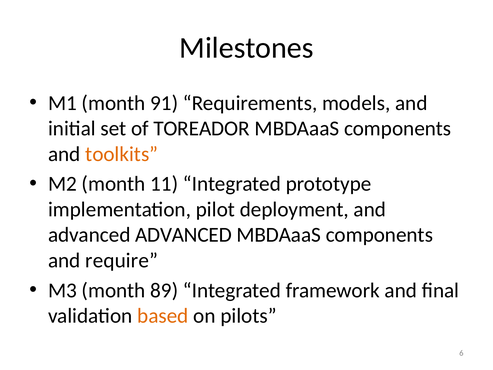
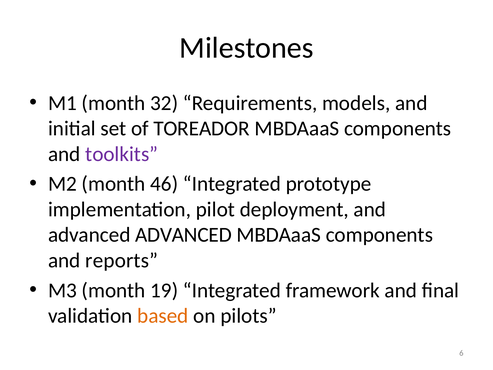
91: 91 -> 32 (164, 103)
toolkits colour: orange -> purple (122, 154)
11: 11 -> 46 (164, 184)
require: require -> reports (122, 260)
89: 89 -> 19 (164, 290)
